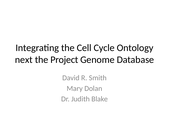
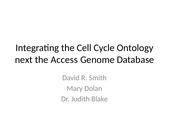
Project: Project -> Access (64, 60)
